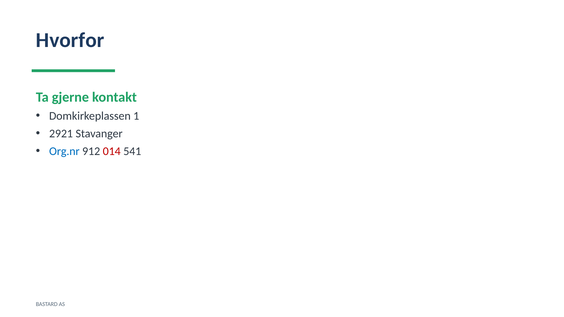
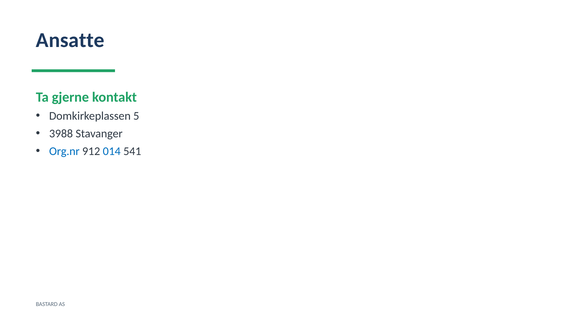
Hvorfor: Hvorfor -> Ansatte (70, 40)
1: 1 -> 5 (136, 116)
2921: 2921 -> 3988 (61, 134)
014 colour: red -> blue (112, 151)
